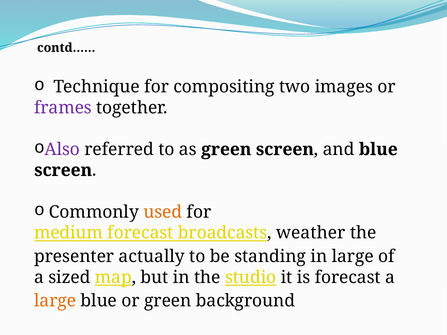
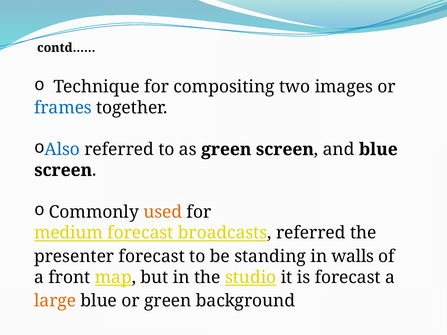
frames colour: purple -> blue (63, 108)
Also colour: purple -> blue (62, 149)
broadcasts weather: weather -> referred (311, 233)
presenter actually: actually -> forecast (152, 257)
in large: large -> walls (353, 257)
sized: sized -> front (69, 277)
